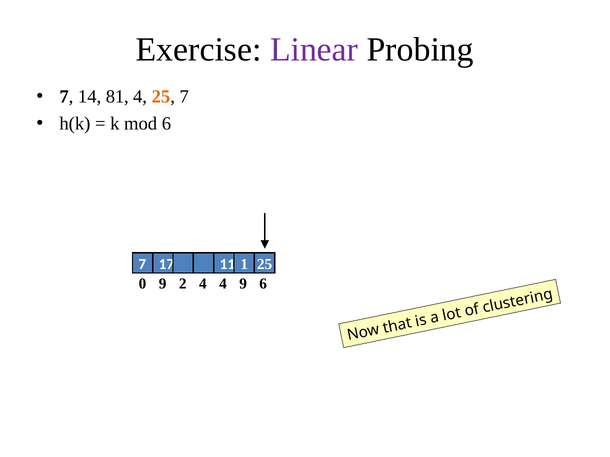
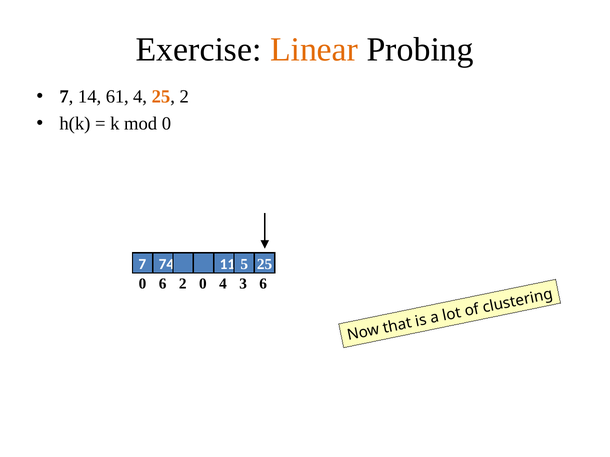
Linear colour: purple -> orange (314, 50)
81: 81 -> 61 (117, 97)
25 7: 7 -> 2 (184, 97)
mod 6: 6 -> 0 (166, 124)
17: 17 -> 74 (166, 264)
1: 1 -> 5 (244, 264)
0 9: 9 -> 6 (163, 284)
2 4: 4 -> 0 (203, 284)
4 9: 9 -> 3 (243, 284)
